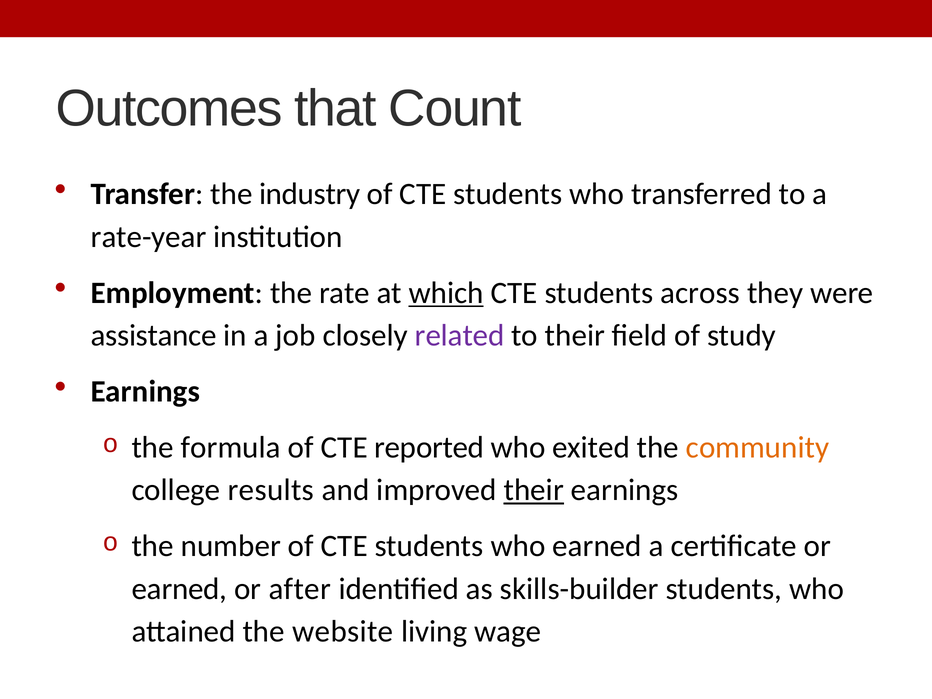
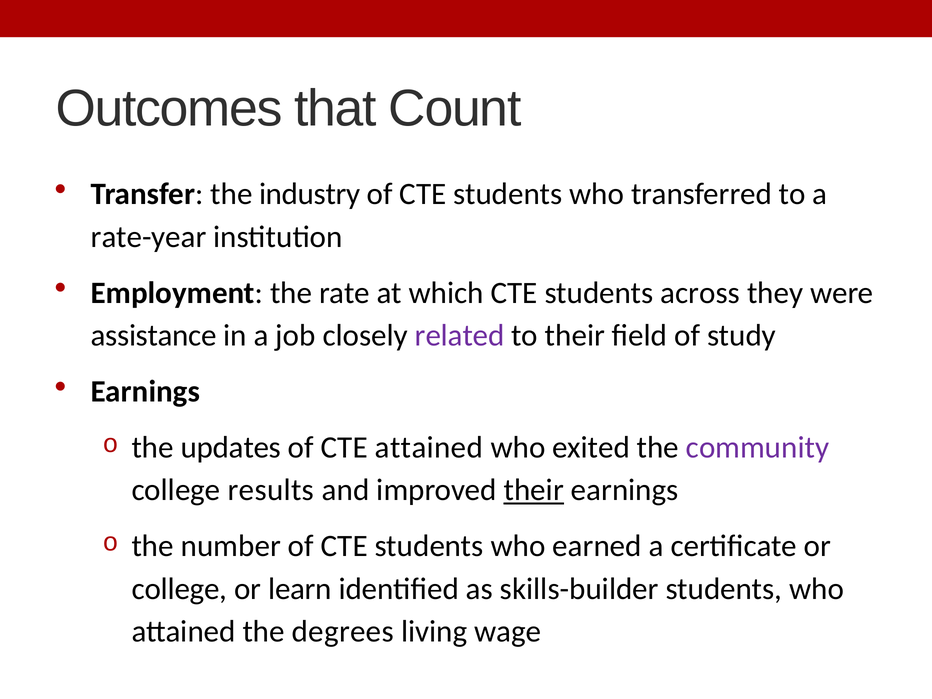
which underline: present -> none (446, 293)
formula: formula -> updates (231, 447)
CTE reported: reported -> attained (429, 447)
community colour: orange -> purple (758, 447)
earned: earned -> college (179, 589)
after: after -> learn (300, 589)
website: website -> degrees (343, 632)
